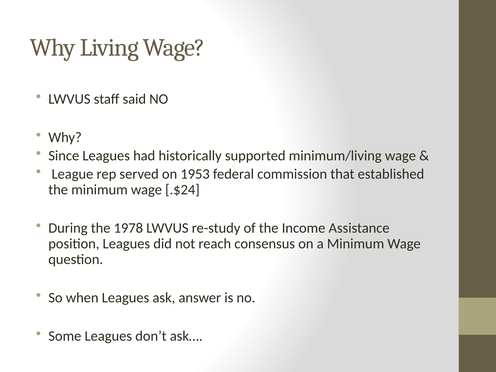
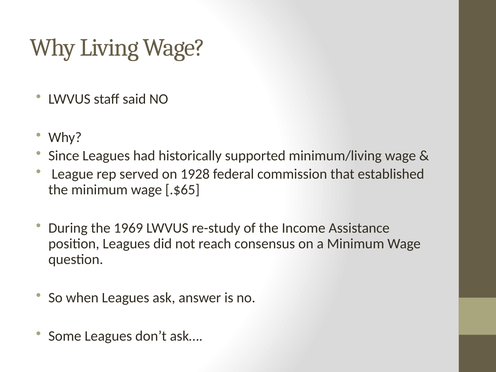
1953: 1953 -> 1928 (195, 174)
.$24: .$24 -> .$65 (182, 190)
1978: 1978 -> 1969 (128, 228)
